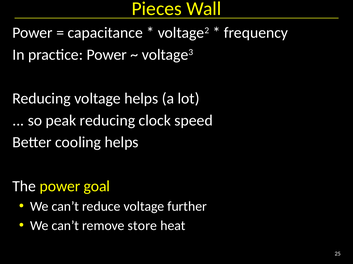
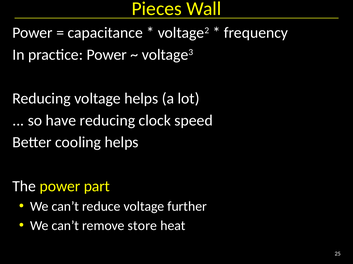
peak: peak -> have (61, 121)
goal: goal -> part (97, 187)
